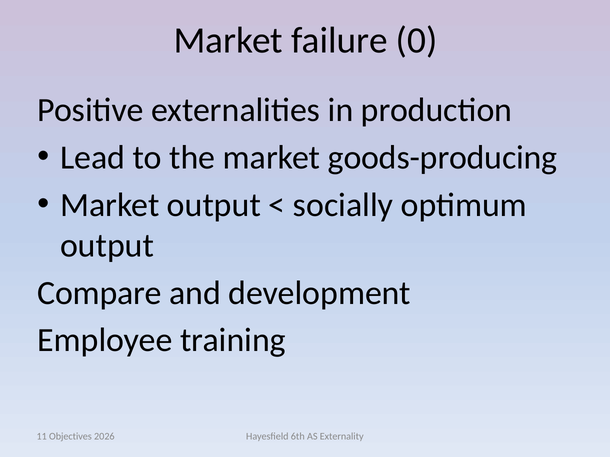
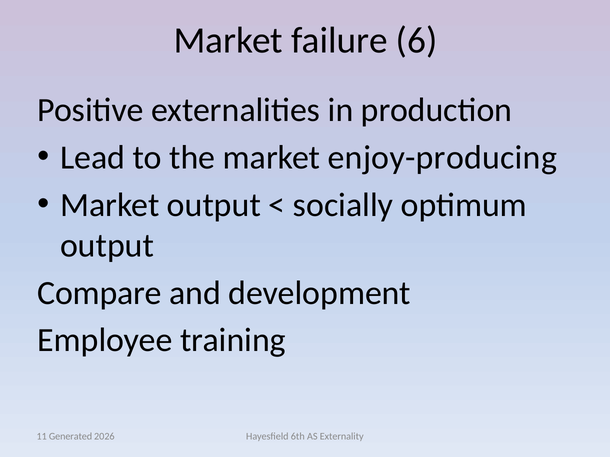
0: 0 -> 6 (417, 41)
goods-producing: goods-producing -> enjoy-producing (442, 158)
Objectives: Objectives -> Generated (70, 437)
